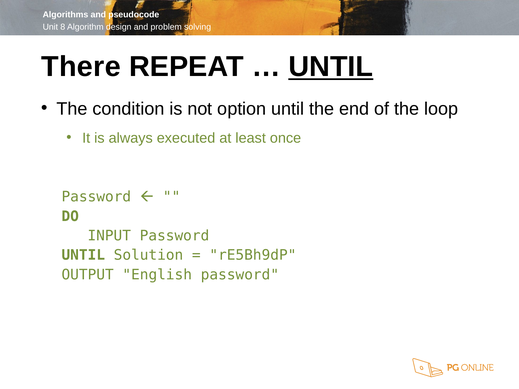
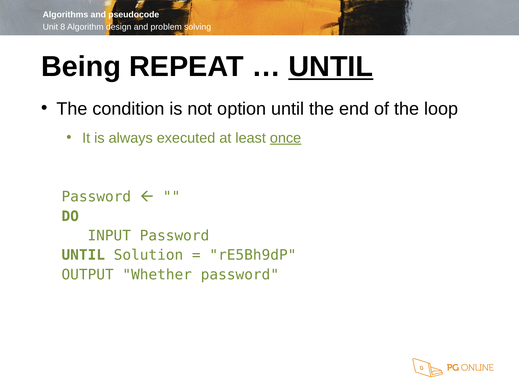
There: There -> Being (81, 67)
once underline: none -> present (286, 138)
English: English -> Whether (157, 275)
